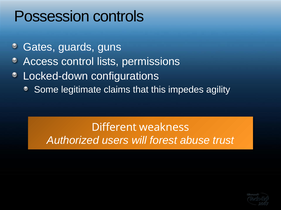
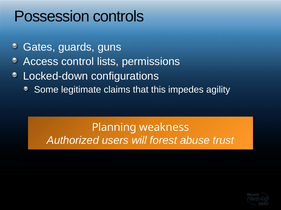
Different: Different -> Planning (114, 128)
